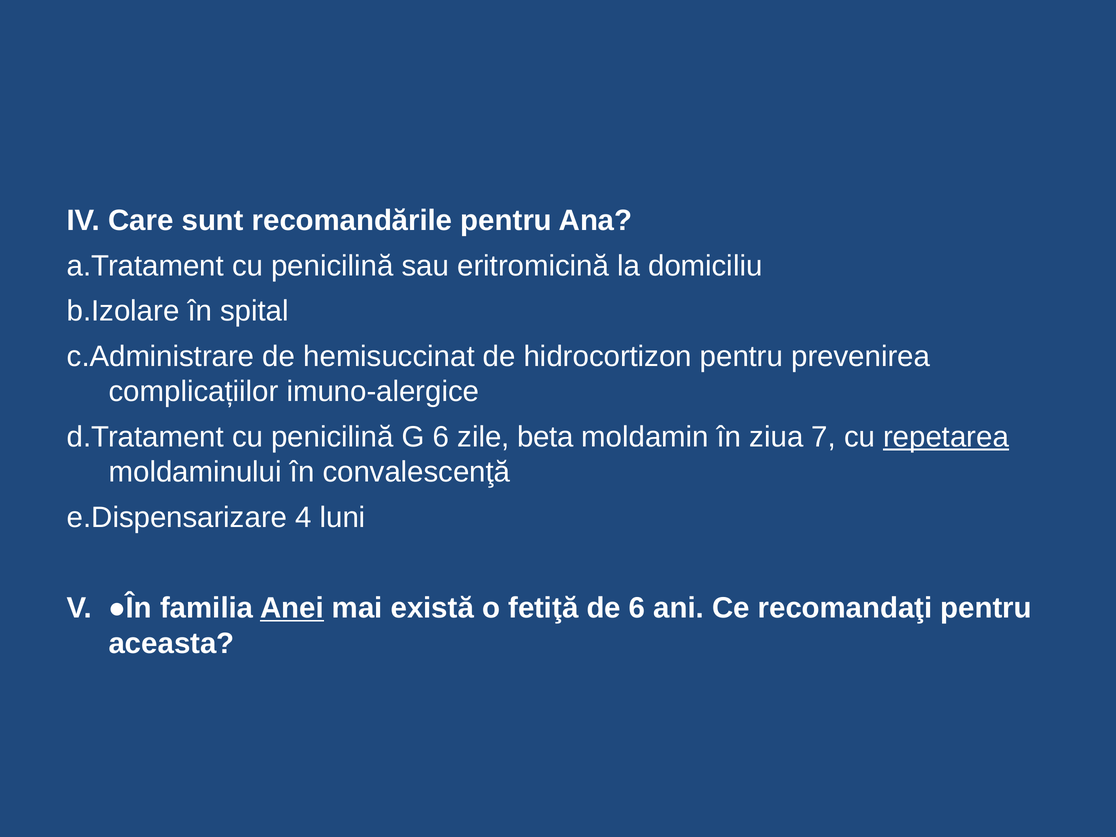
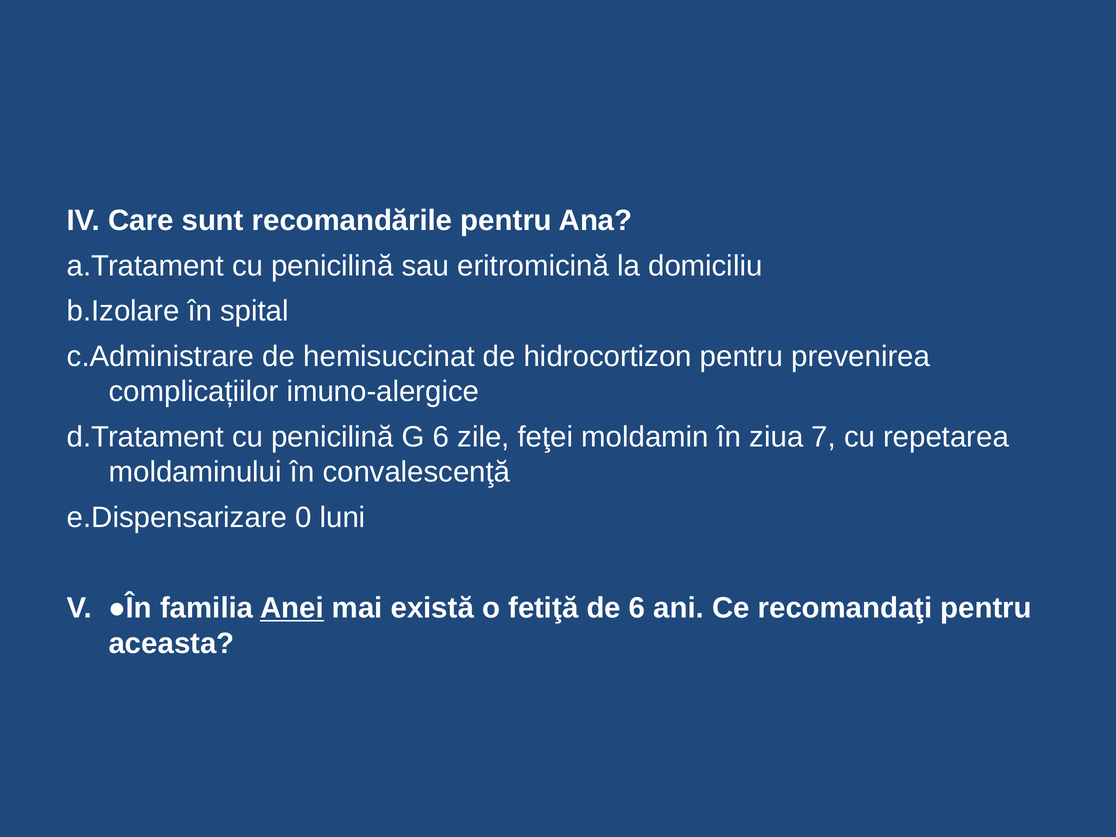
beta: beta -> feţei (545, 437)
repetarea underline: present -> none (946, 437)
4: 4 -> 0 (303, 518)
